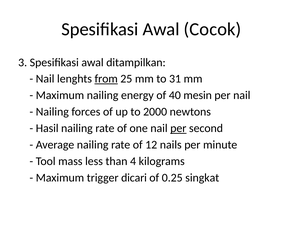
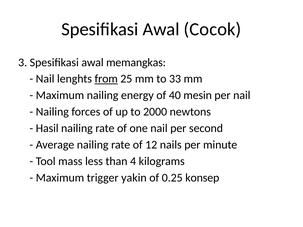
ditampilkan: ditampilkan -> memangkas (136, 62)
31: 31 -> 33 (175, 79)
per underline: present -> none (178, 128)
dicari: dicari -> yakin (134, 178)
singkat: singkat -> konsep (202, 178)
